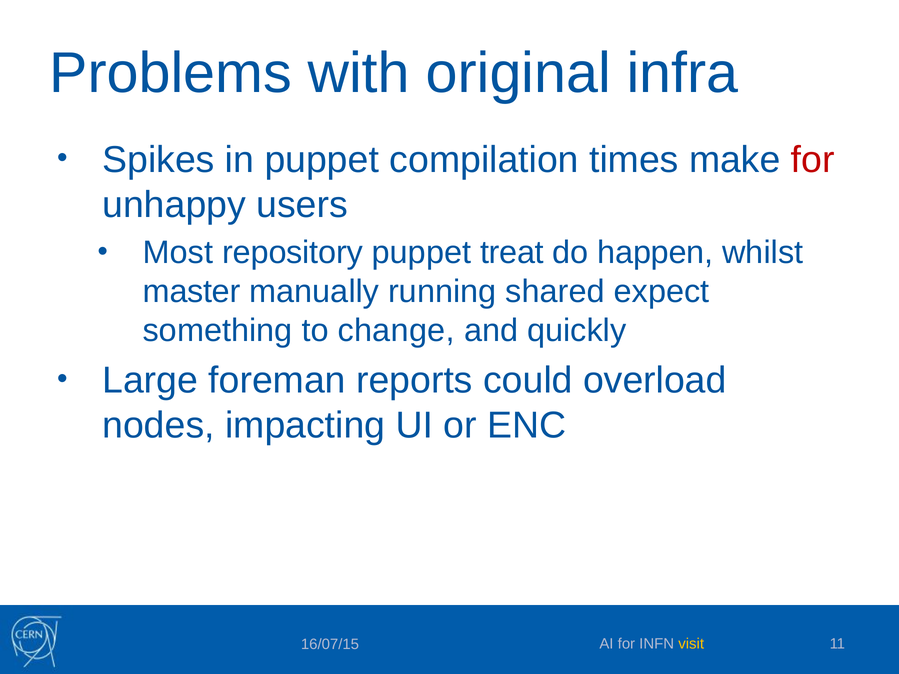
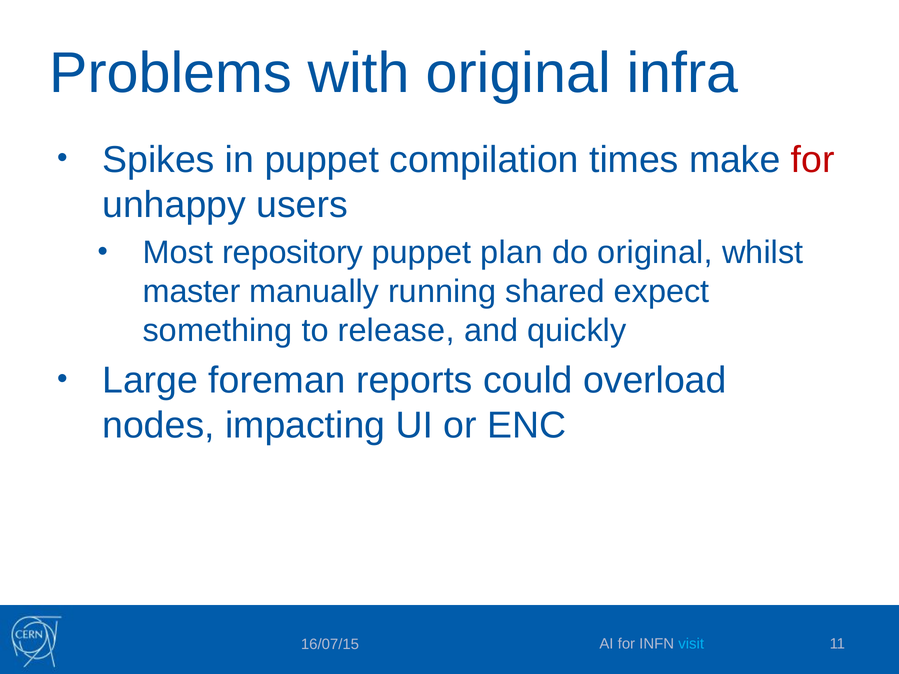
treat: treat -> plan (512, 253)
do happen: happen -> original (655, 253)
change: change -> release (396, 331)
visit colour: yellow -> light blue (691, 644)
